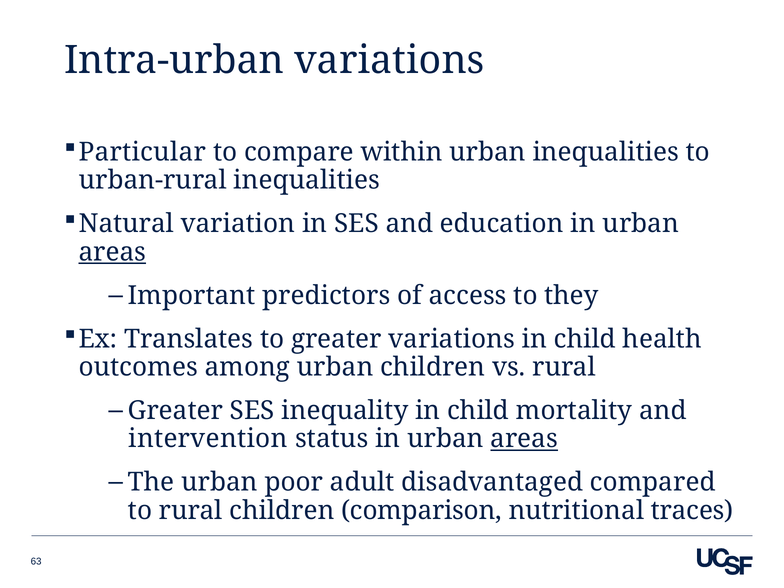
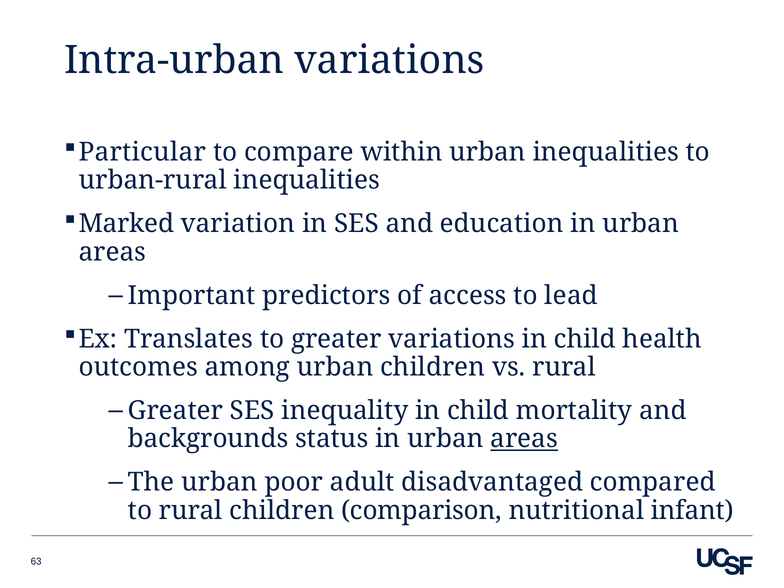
Natural: Natural -> Marked (126, 224)
areas underline: present -> none (112, 252)
they: they -> lead (571, 295)
intervention: intervention -> backgrounds (208, 439)
traces: traces -> infant (692, 510)
